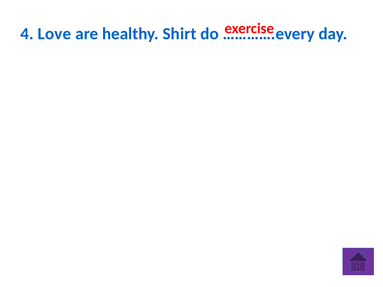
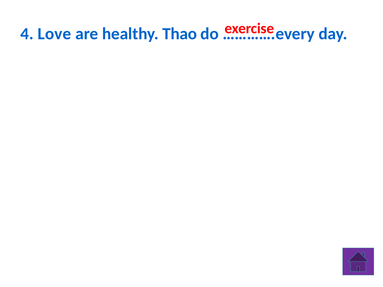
Shirt: Shirt -> Thao (180, 34)
